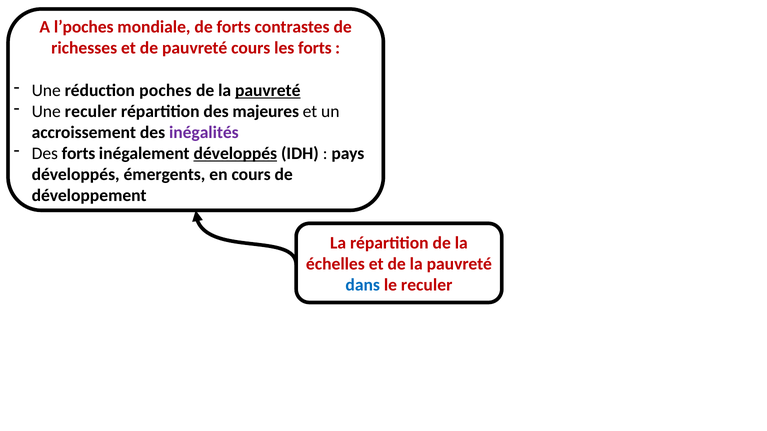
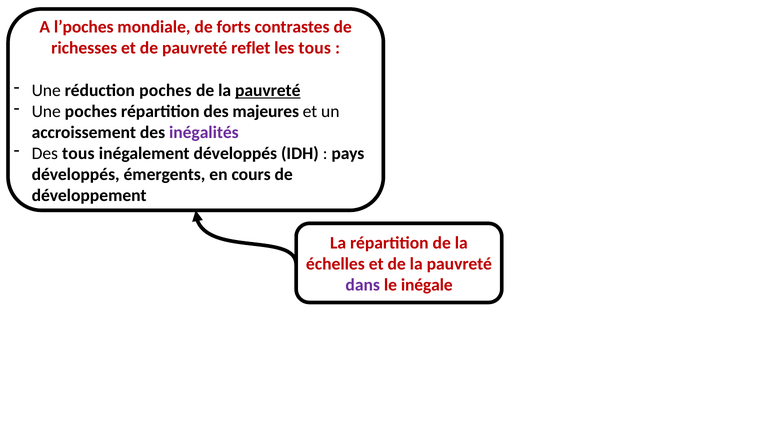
pauvreté cours: cours -> reflet (251, 48)
les forts: forts -> tous (315, 48)
Une reculer: reculer -> poches (91, 111)
Des forts: forts -> tous (78, 154)
développés underline: present -> none (235, 154)
dans colour: blue -> purple (363, 285)
le reculer: reculer -> inégale (427, 285)
